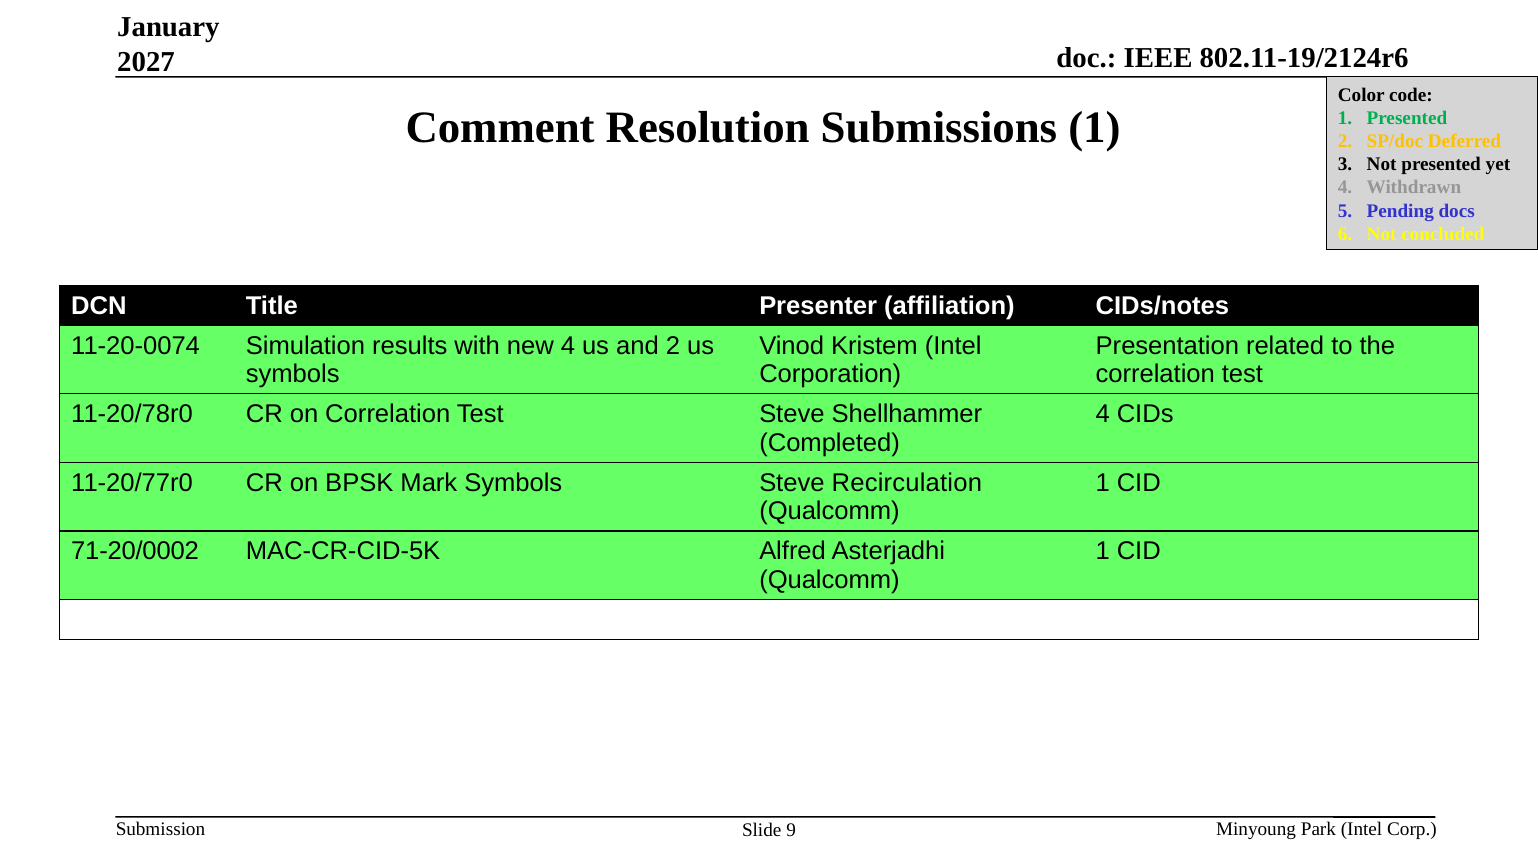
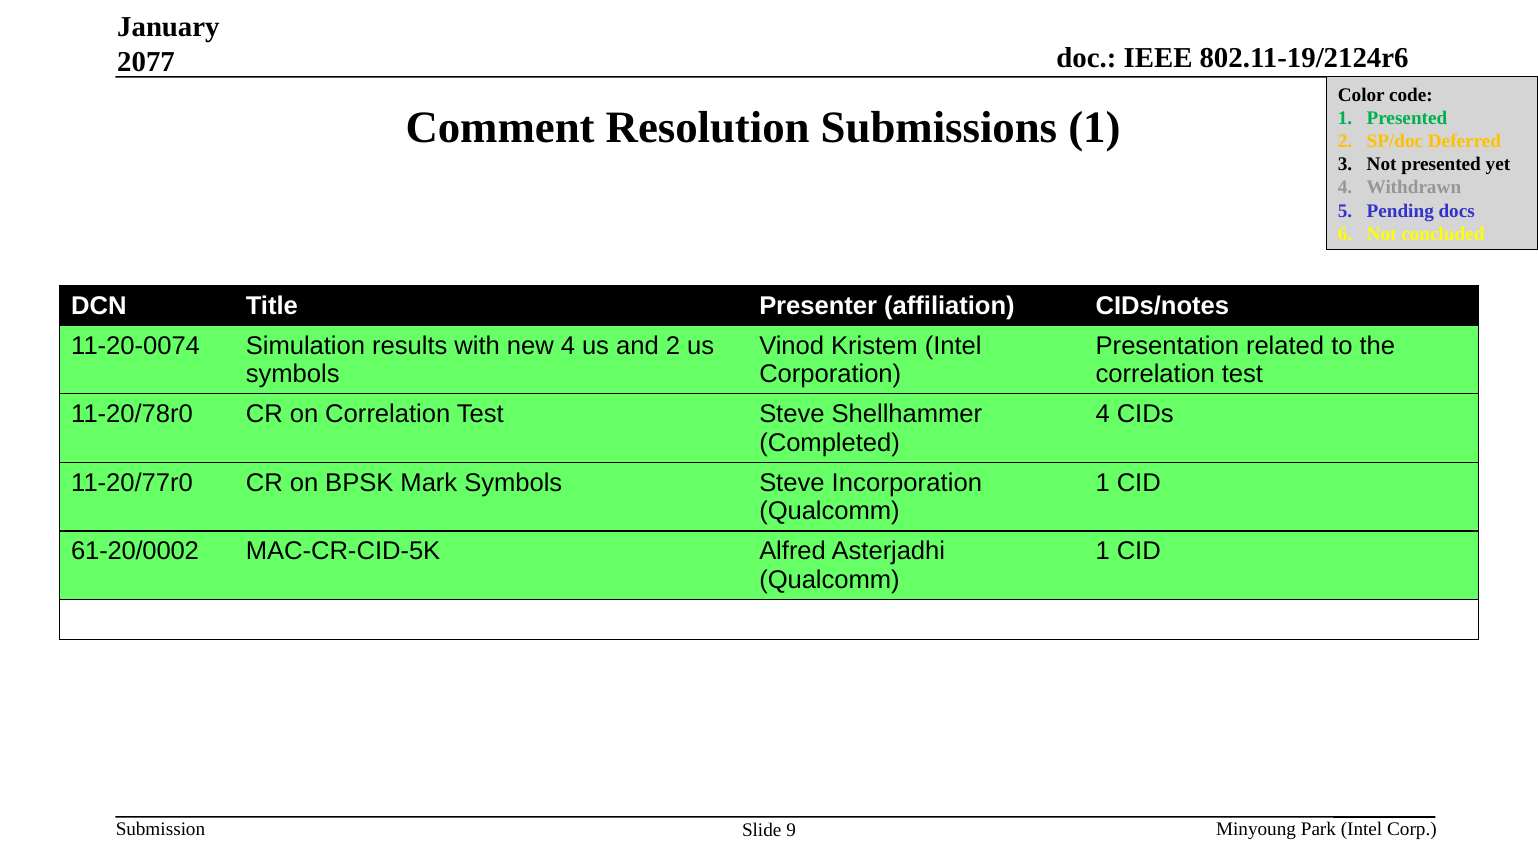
2027: 2027 -> 2077 (146, 62)
Recirculation: Recirculation -> Incorporation (907, 483)
71-20/0002: 71-20/0002 -> 61-20/0002 (135, 551)
